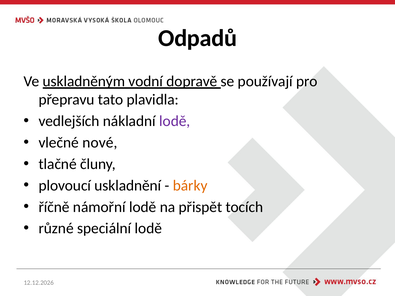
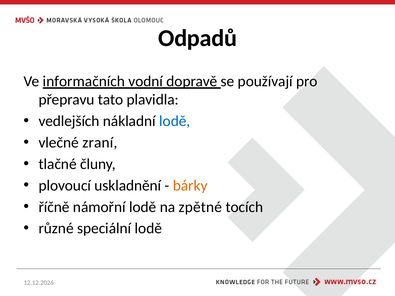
uskladněným: uskladněným -> informačních (84, 81)
lodě colour: purple -> blue (175, 121)
nové: nové -> zraní (100, 143)
přispět: přispět -> zpětné (200, 207)
